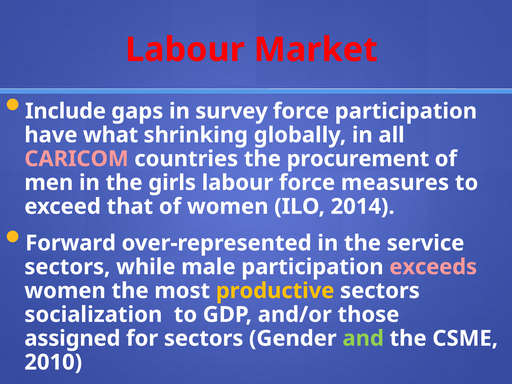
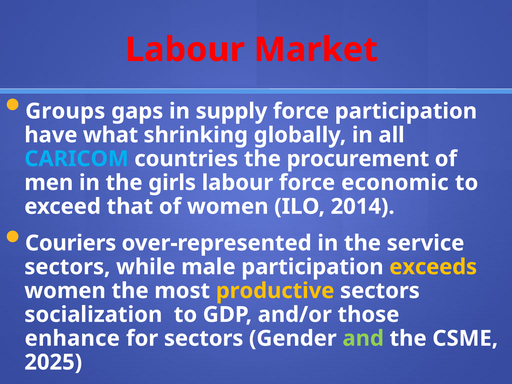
Include: Include -> Groups (65, 111)
survey: survey -> supply (231, 111)
CARICOM colour: pink -> light blue (77, 159)
measures: measures -> economic (395, 183)
Forward: Forward -> Couriers (71, 243)
exceeds colour: pink -> yellow (433, 267)
assigned: assigned -> enhance (72, 338)
2010: 2010 -> 2025 (53, 362)
